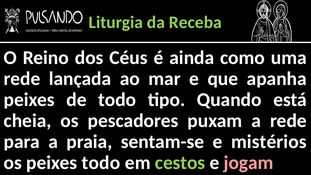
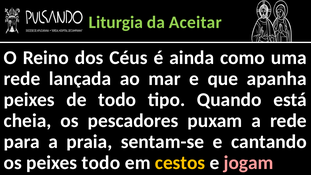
Receba: Receba -> Aceitar (195, 22)
mistérios: mistérios -> cantando (269, 142)
cestos colour: light green -> yellow (180, 163)
